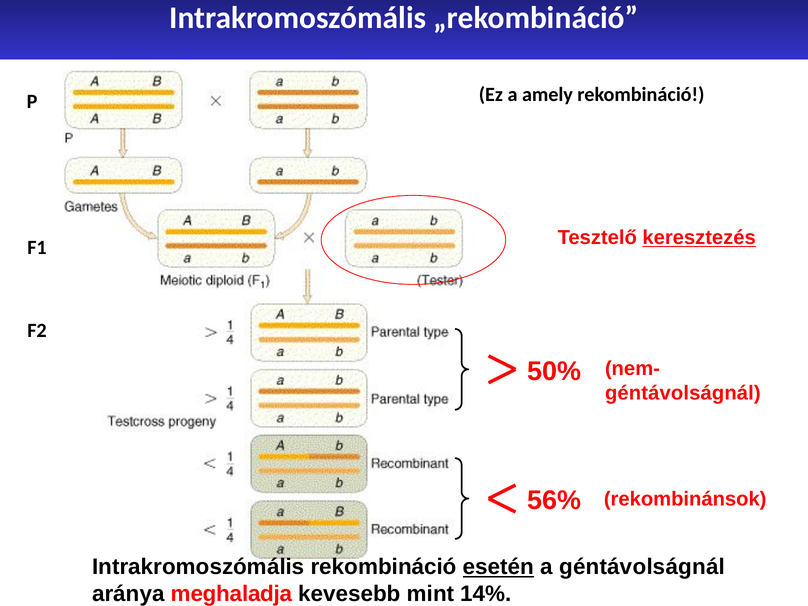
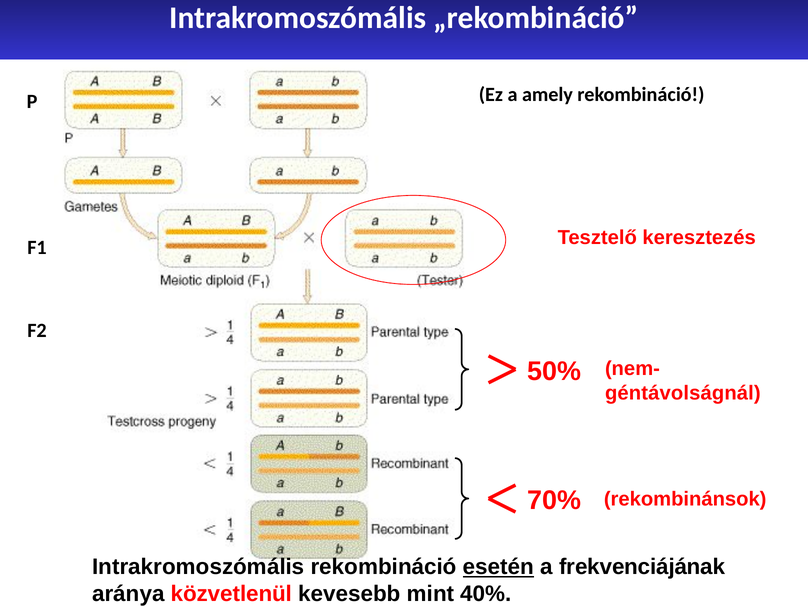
keresztezés underline: present -> none (699, 238)
56%: 56% -> 70% (554, 500)
a géntávolságnál: géntávolságnál -> frekvenciájának (642, 567)
meghaladja: meghaladja -> közvetlenül (231, 594)
14%: 14% -> 40% (486, 594)
